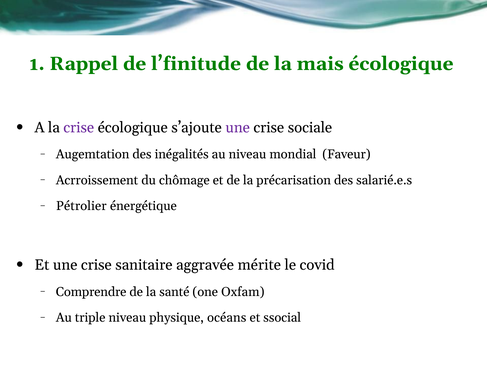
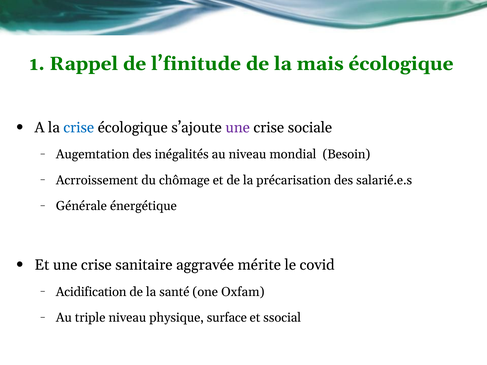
crise colour: purple -> blue (79, 128)
Faveur: Faveur -> Besoin (346, 155)
Pétrolier: Pétrolier -> Générale (81, 206)
Comprendre: Comprendre -> Acidification (91, 292)
océans: océans -> surface (227, 318)
